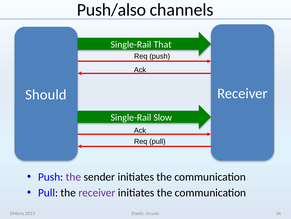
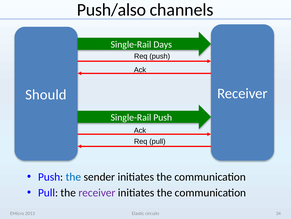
That: That -> Days (163, 44)
Single-Rail Slow: Slow -> Push (163, 117)
the colour: purple -> blue (73, 176)
